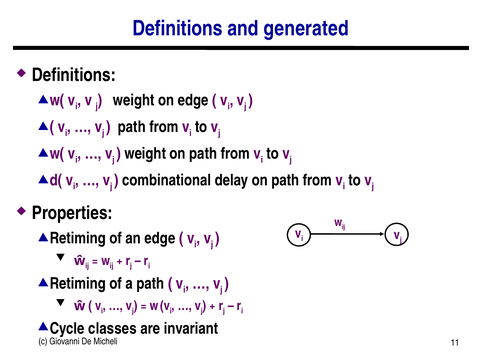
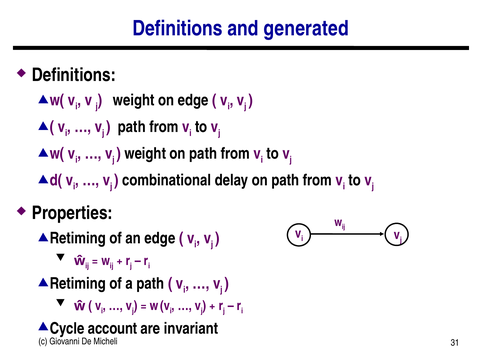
classes: classes -> account (113, 329)
11: 11 -> 31 (455, 343)
